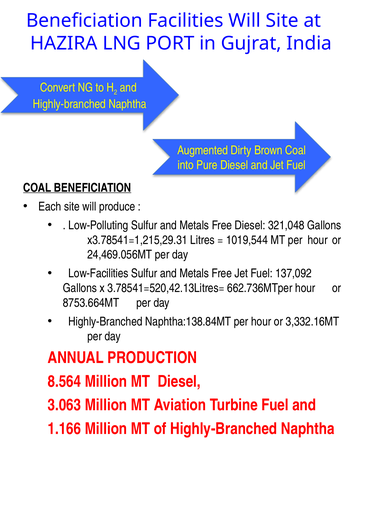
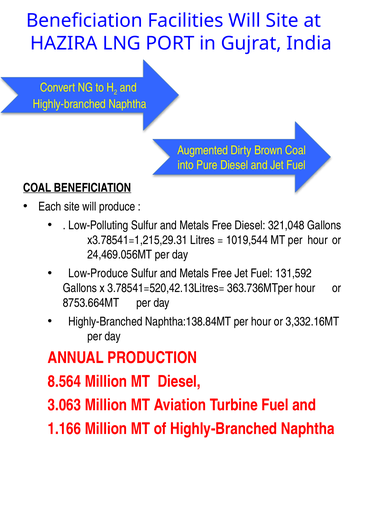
Low-Facilities: Low-Facilities -> Low-Produce (98, 274)
137,092: 137,092 -> 131,592 (294, 274)
662.736MTper: 662.736MTper -> 363.736MTper (260, 288)
